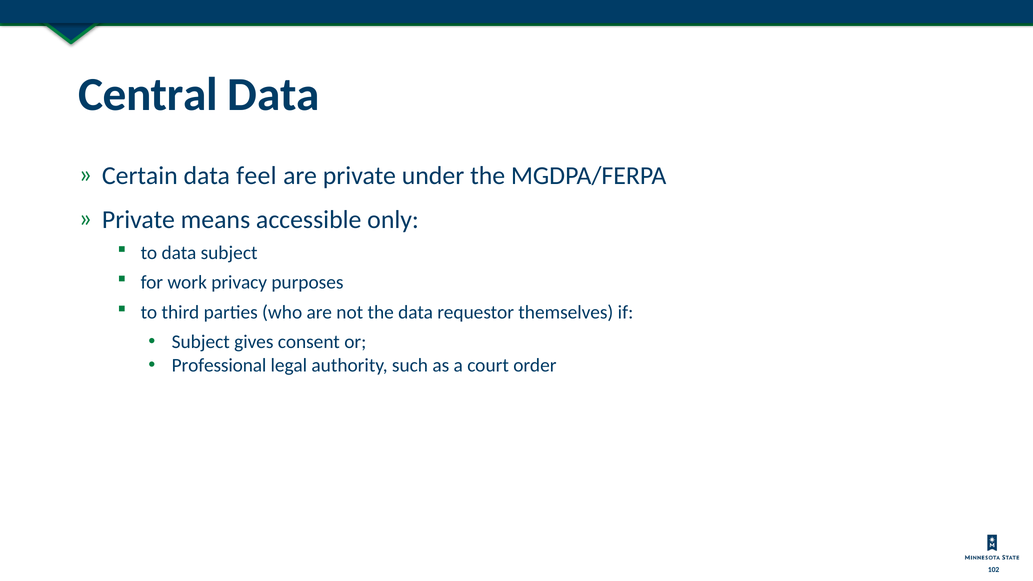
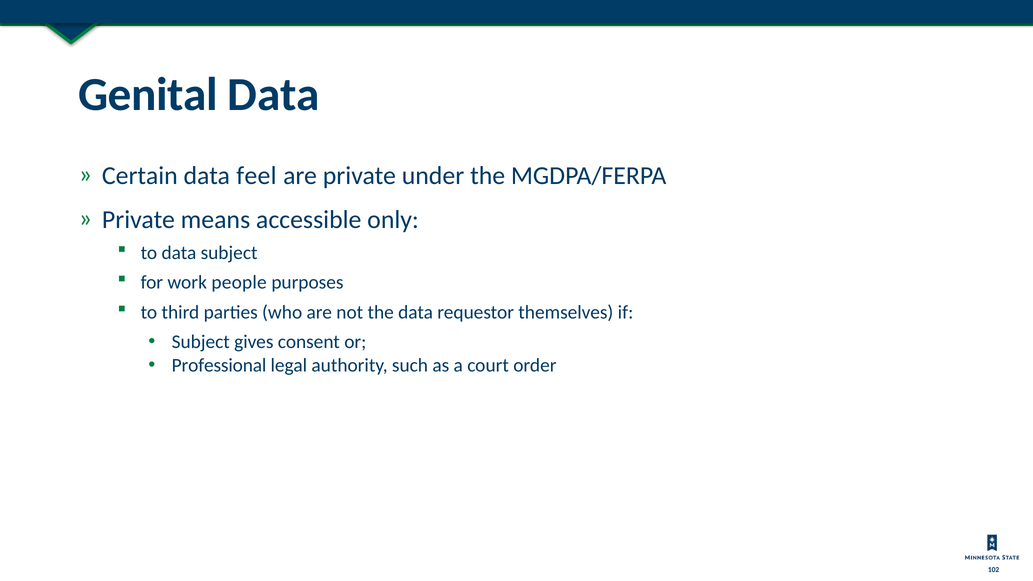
Central: Central -> Genital (148, 95)
privacy: privacy -> people (239, 283)
